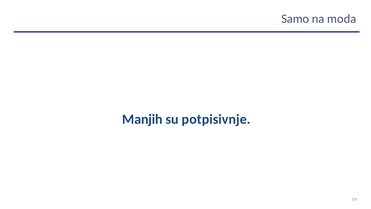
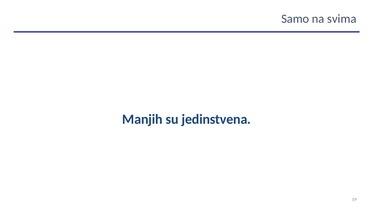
moda: moda -> svima (342, 19)
potpisivnje: potpisivnje -> jedinstvena (216, 119)
